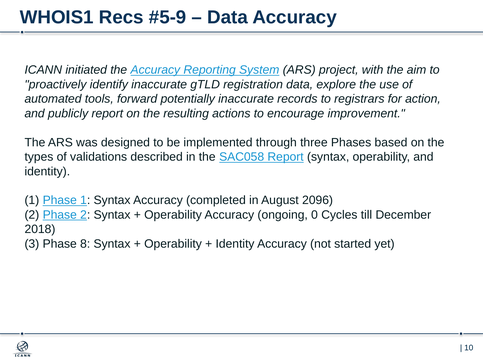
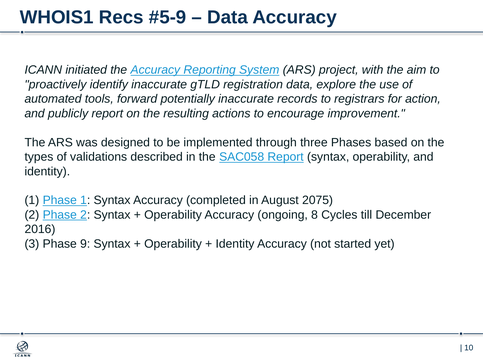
2096: 2096 -> 2075 (318, 200)
0: 0 -> 8 (315, 215)
2018: 2018 -> 2016 (40, 229)
8: 8 -> 9 (85, 244)
